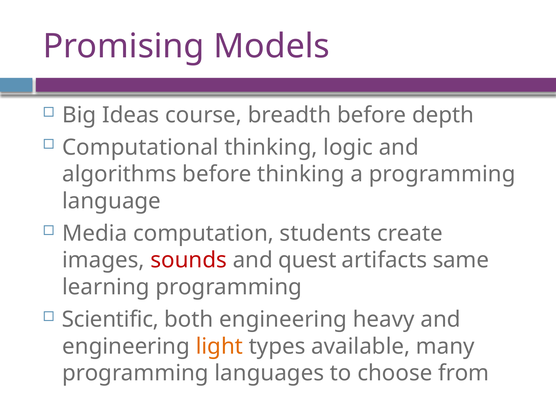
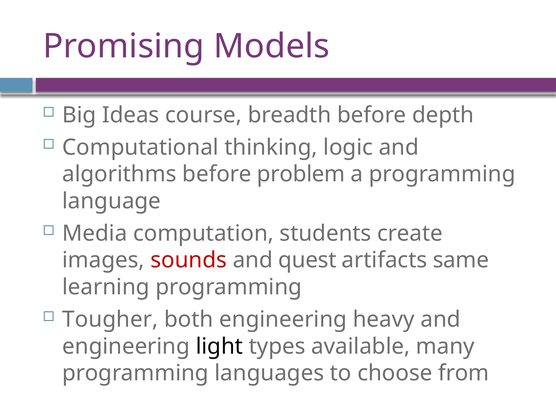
before thinking: thinking -> problem (301, 174)
Scientific: Scientific -> Tougher (110, 319)
light colour: orange -> black (219, 346)
